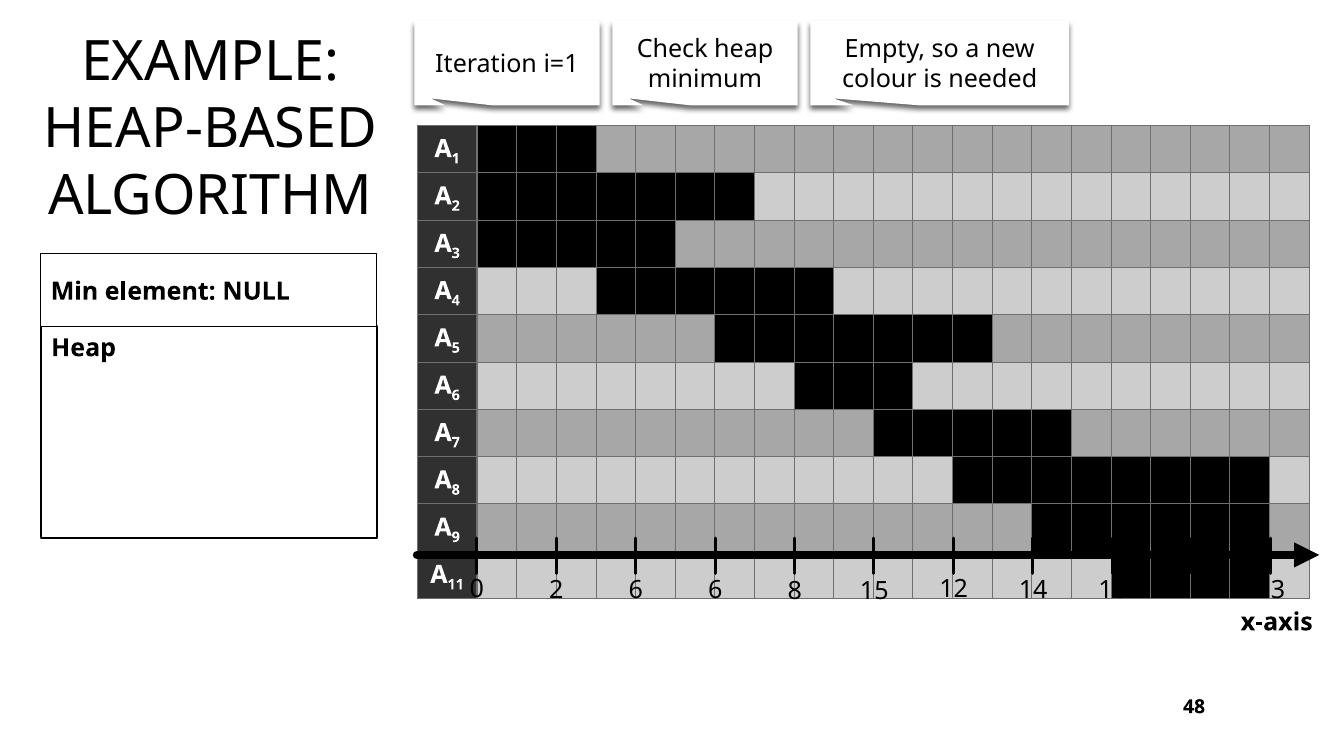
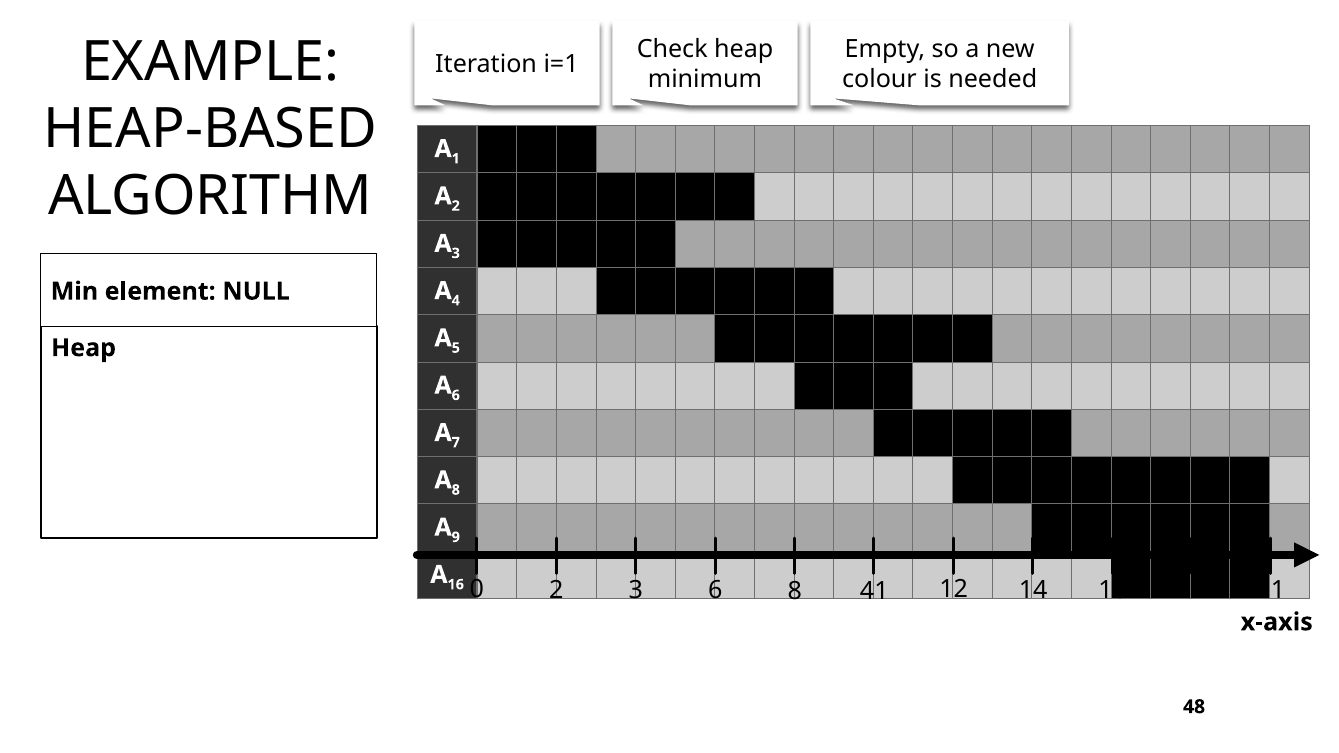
A 11: 11 -> 16 (456, 585)
2 6: 6 -> 3 (636, 591)
15: 15 -> 41 (874, 591)
13: 13 -> 11 (1271, 591)
